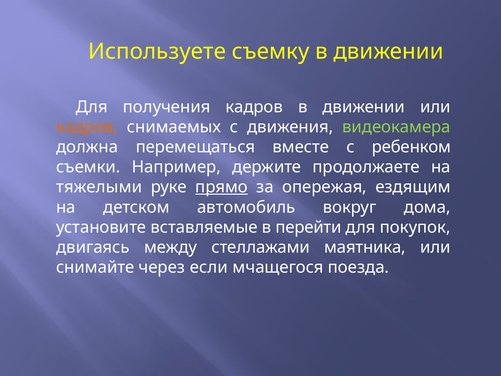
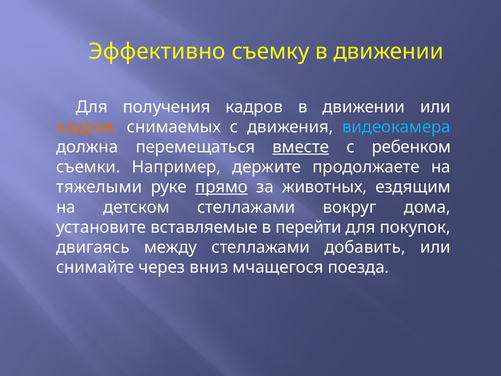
Используете: Используете -> Эффективно (157, 51)
видеокамера colour: light green -> light blue (396, 127)
вместе underline: none -> present (301, 147)
опережая: опережая -> животных (325, 187)
детском автомобиль: автомобиль -> стеллажами (246, 207)
маятника: маятника -> добавить (365, 247)
если: если -> вниз (209, 267)
